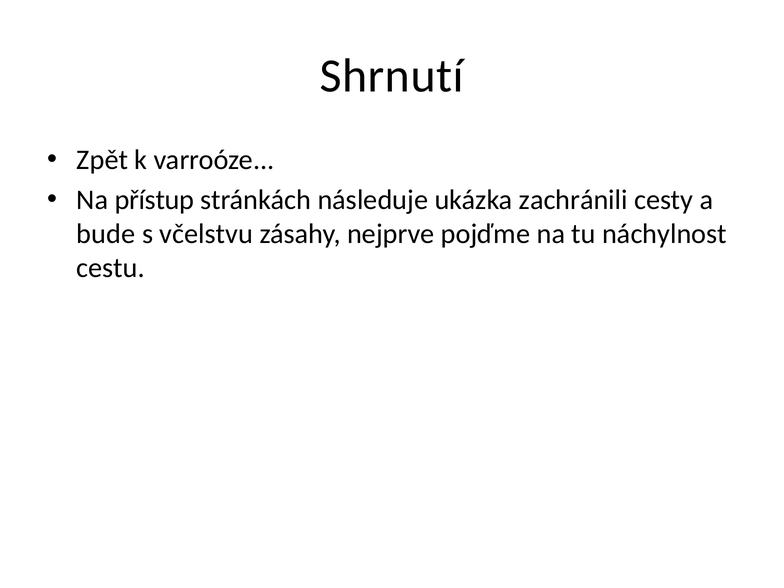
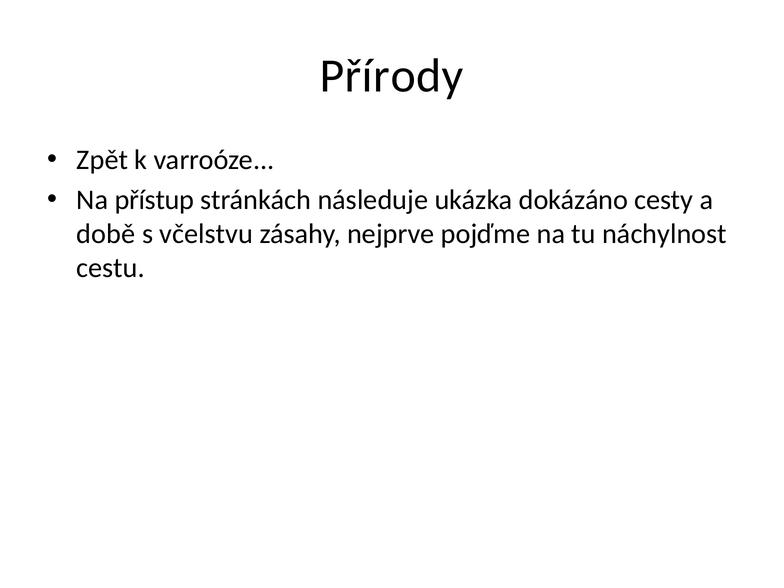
Shrnutí: Shrnutí -> Přírody (392, 76)
zachránili: zachránili -> dokázáno (573, 200)
bude: bude -> době (106, 234)
